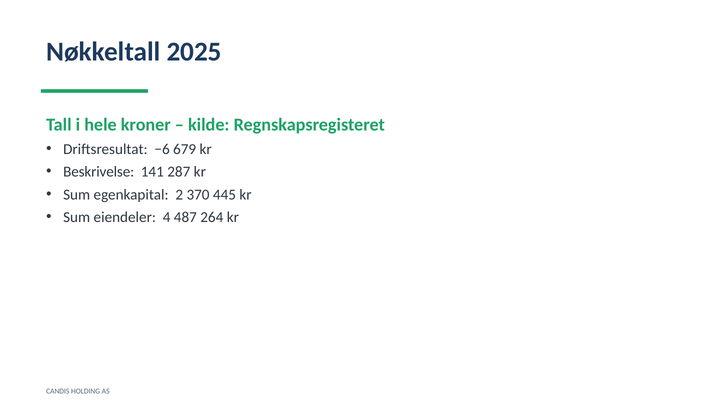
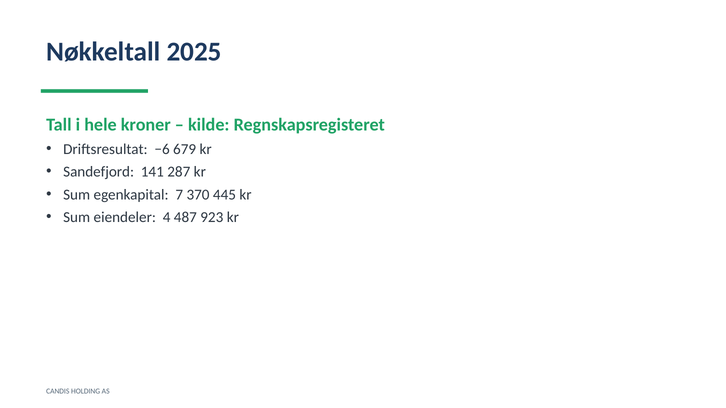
Beskrivelse: Beskrivelse -> Sandefjord (99, 172)
2: 2 -> 7 (179, 195)
264: 264 -> 923 (212, 217)
